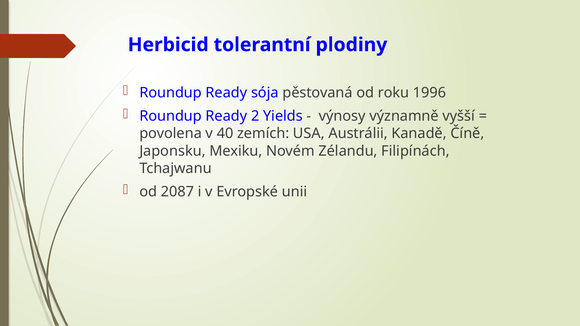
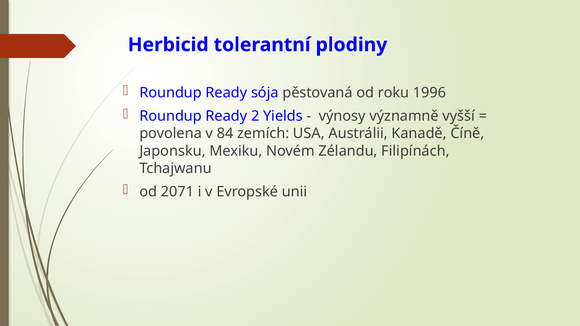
40: 40 -> 84 (225, 134)
2087: 2087 -> 2071 (177, 192)
